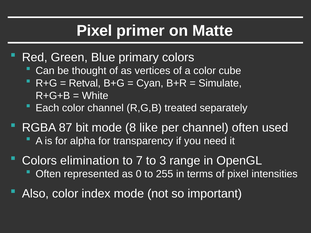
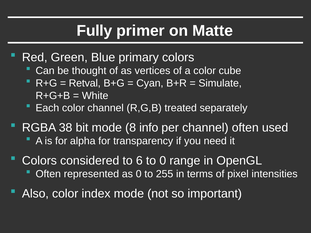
Pixel: Pixel -> Fully (94, 31)
87: 87 -> 38 (66, 128)
like: like -> info (149, 128)
elimination: elimination -> considered (90, 161)
7: 7 -> 6 (139, 161)
to 3: 3 -> 0 (163, 161)
